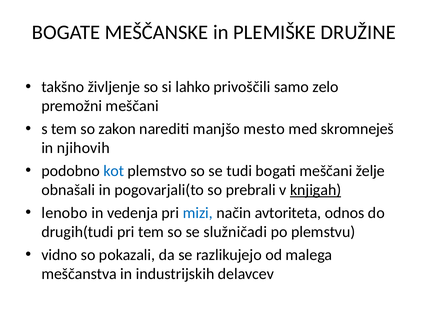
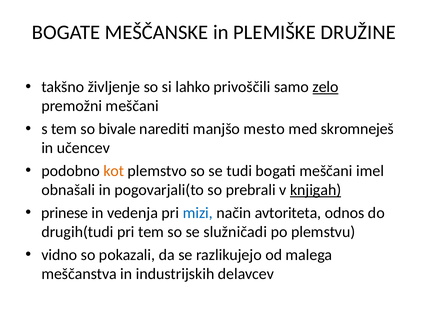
zelo underline: none -> present (326, 87)
zakon: zakon -> bivale (117, 129)
njihovih: njihovih -> učencev (83, 148)
kot colour: blue -> orange (114, 171)
želje: želje -> imel (370, 171)
lenobo: lenobo -> prinese (65, 213)
